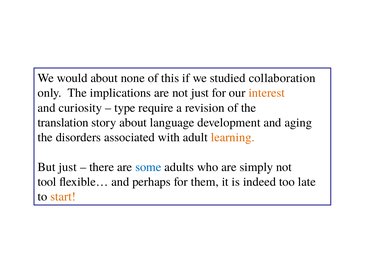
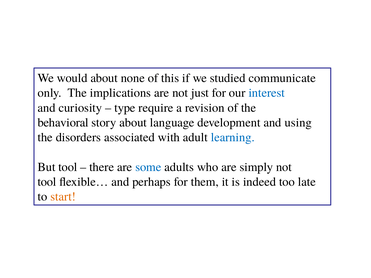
collaboration: collaboration -> communicate (282, 78)
interest colour: orange -> blue (267, 93)
translation: translation -> behavioral (63, 123)
aging: aging -> using (298, 123)
learning colour: orange -> blue (233, 137)
But just: just -> tool (68, 167)
